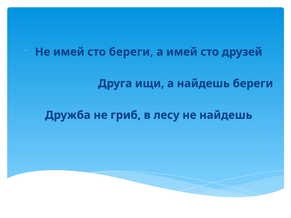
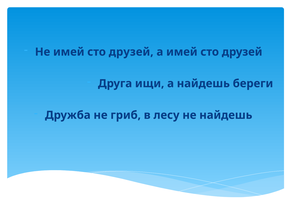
Не имей сто береги: береги -> друзей (131, 52)
